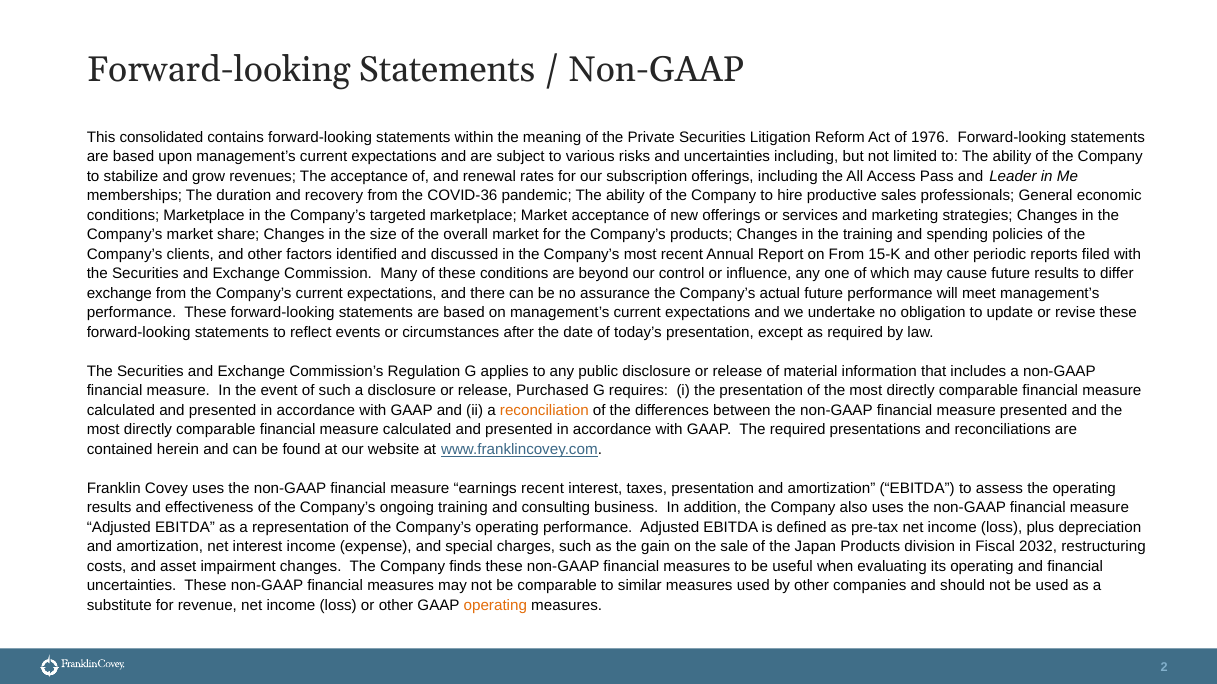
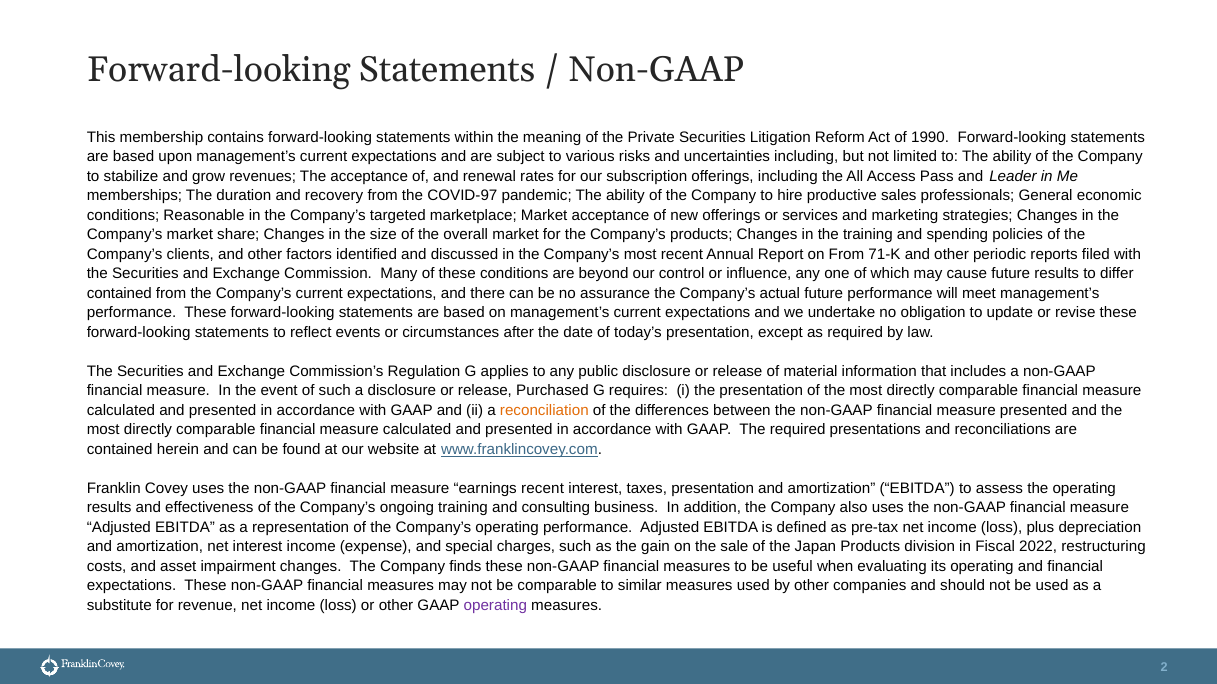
consolidated: consolidated -> membership (161, 137)
1976: 1976 -> 1990 (930, 137)
COVID-36: COVID-36 -> COVID-97 (462, 196)
conditions Marketplace: Marketplace -> Reasonable (204, 215)
15-K: 15-K -> 71-K (885, 255)
exchange: exchange -> contained (119, 294)
2032: 2032 -> 2022 (1038, 547)
uncertainties: uncertainties -> expectations (132, 586)
operating colour: orange -> purple (495, 606)
